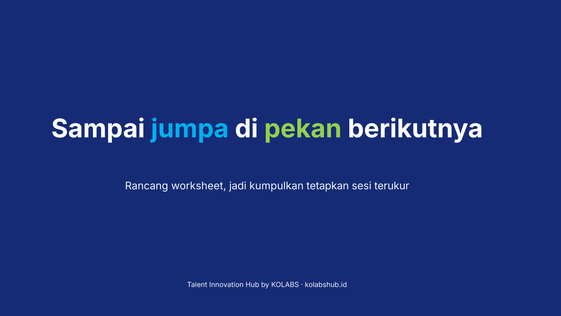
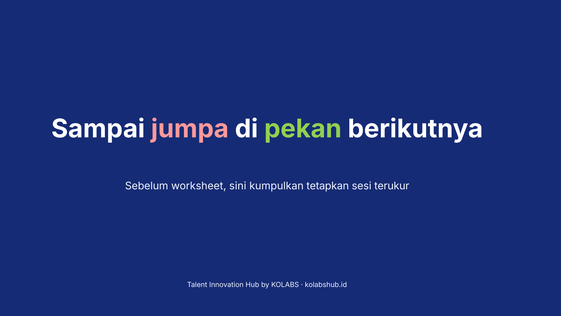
jumpa colour: light blue -> pink (190, 129)
Rancang: Rancang -> Sebelum (147, 186)
jadi: jadi -> sini (238, 186)
